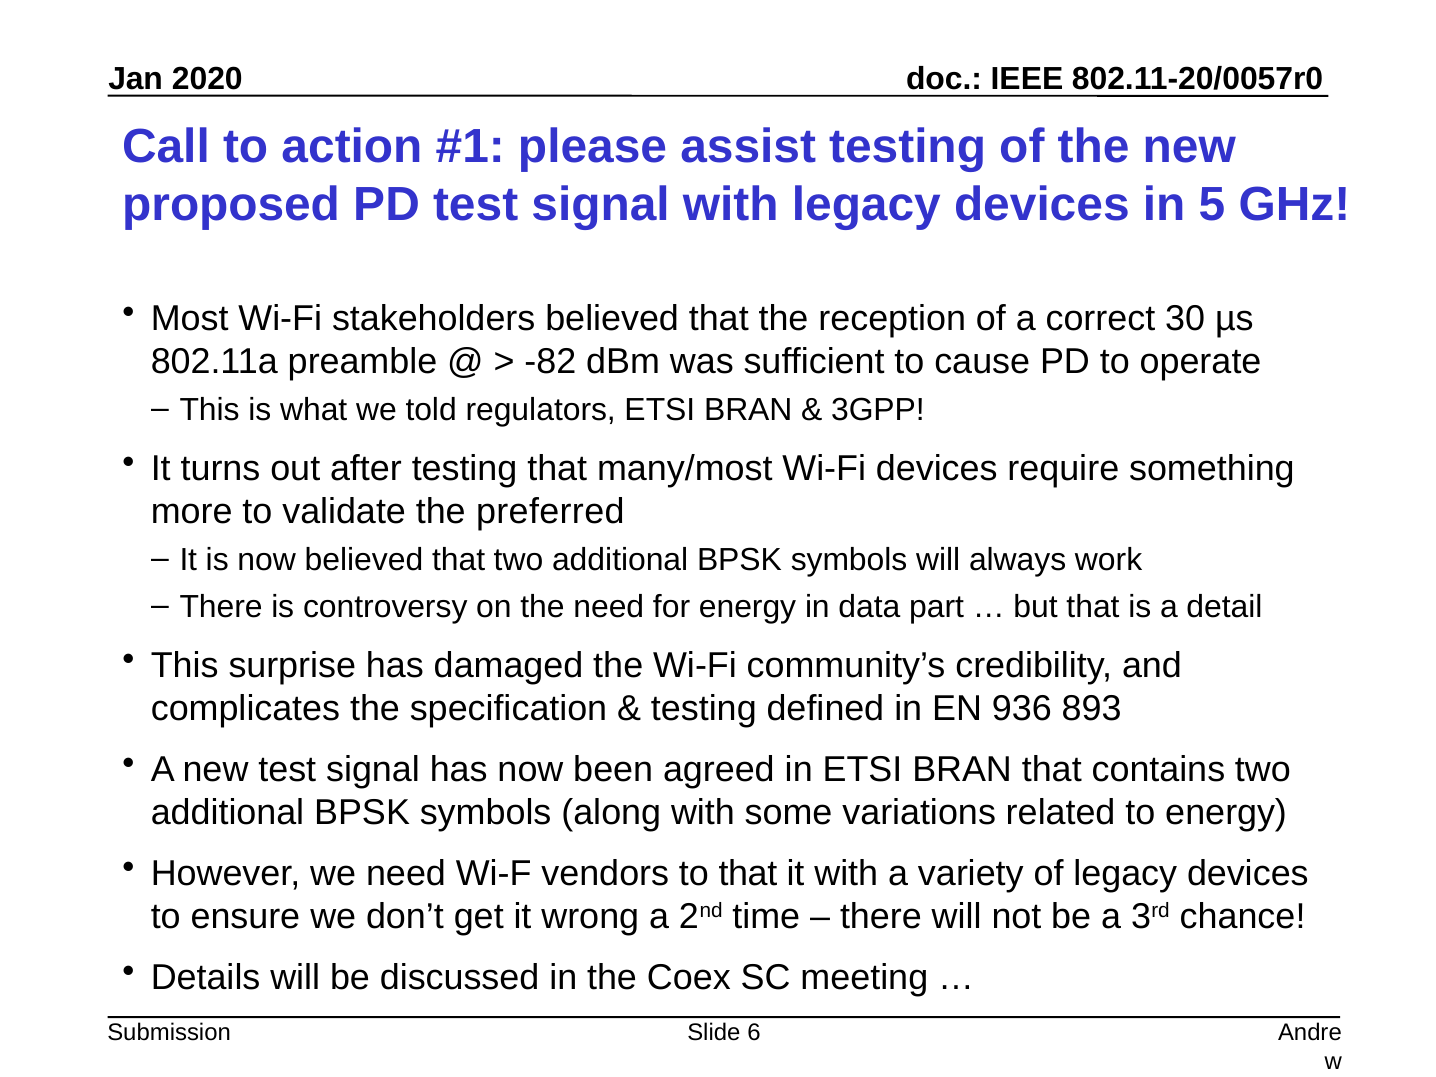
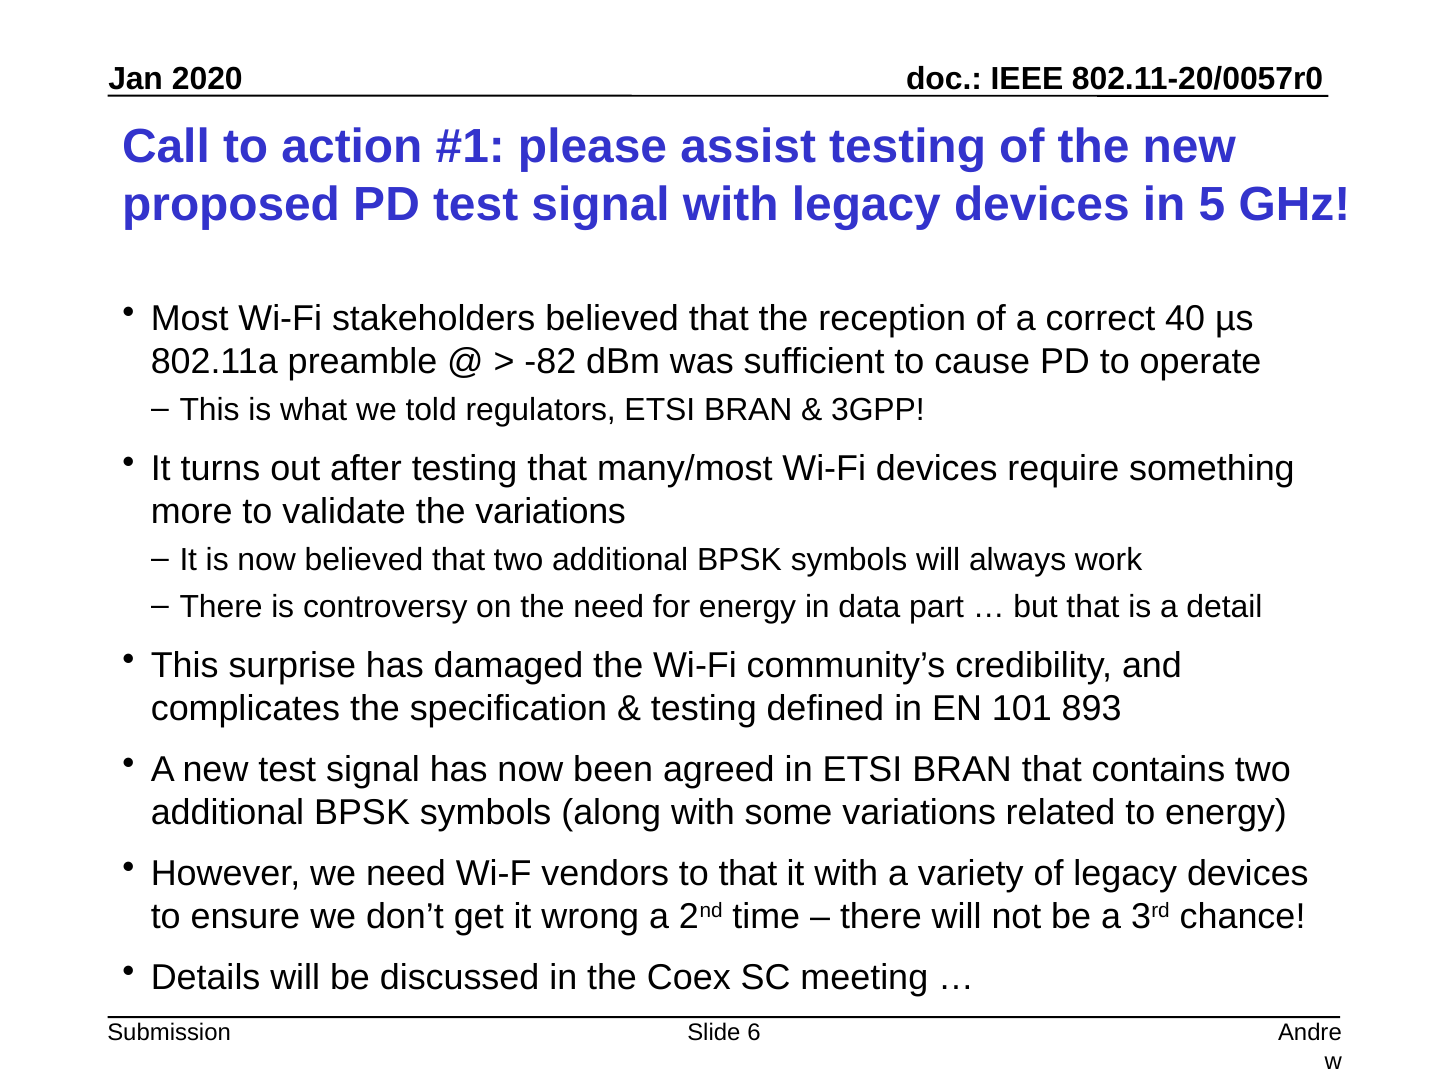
30: 30 -> 40 (1185, 318)
the preferred: preferred -> variations (551, 512)
936: 936 -> 101 (1022, 709)
